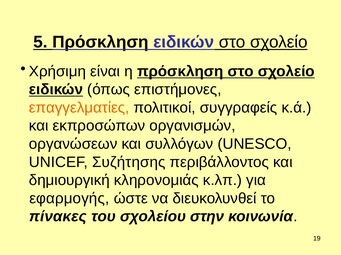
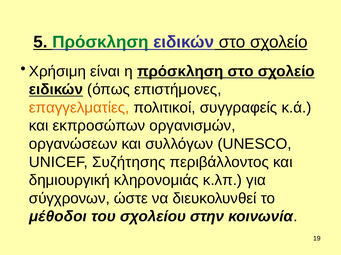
Πρόσκληση colour: black -> green (100, 42)
εφαρμογής: εφαρμογής -> σύγχρονων (69, 199)
πίνακες: πίνακες -> μέθοδοι (58, 217)
